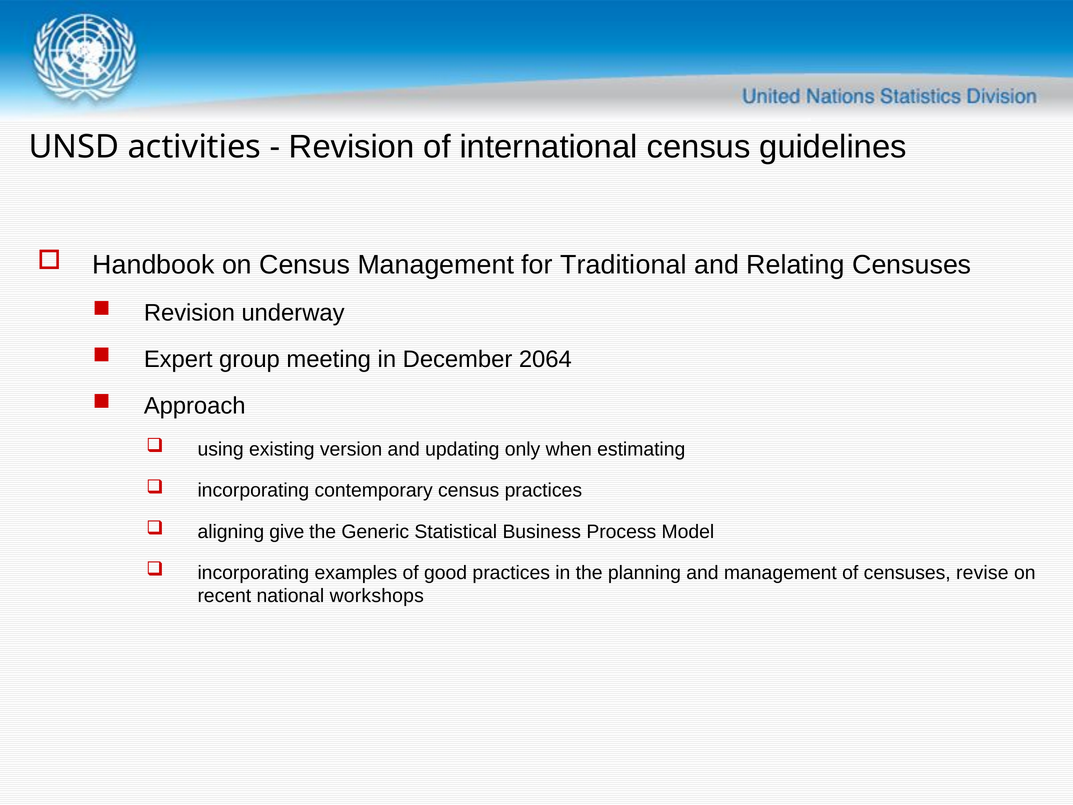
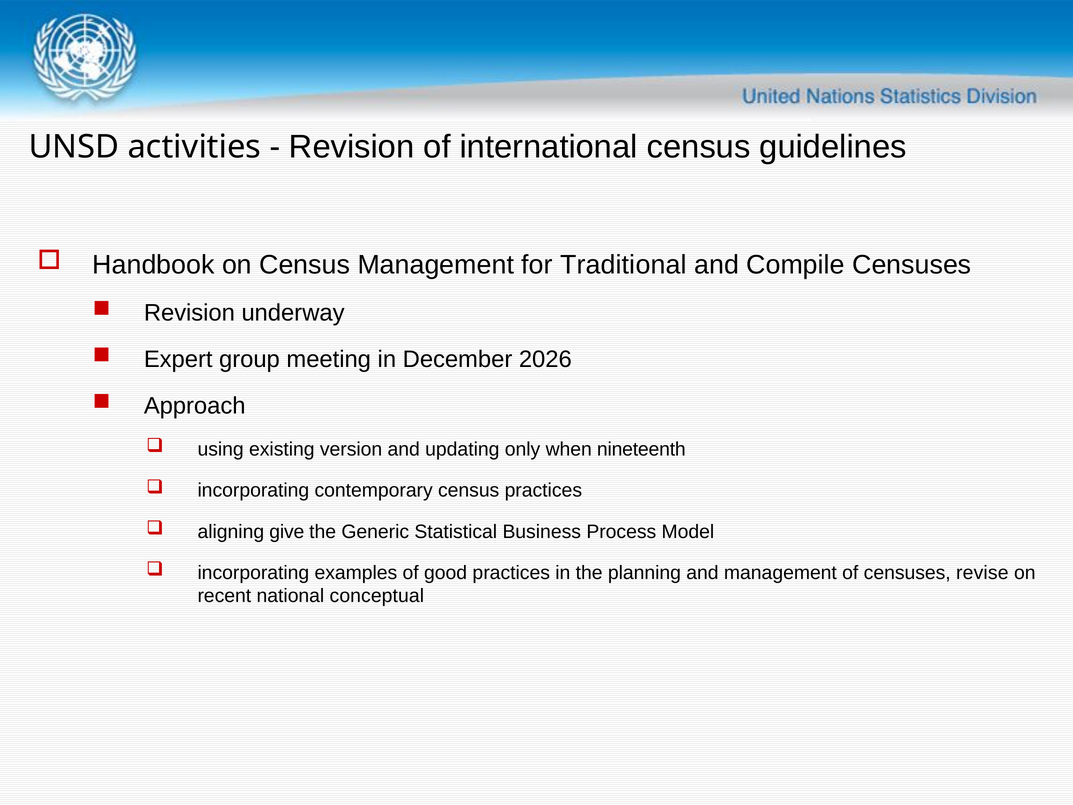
Relating: Relating -> Compile (796, 265)
2064: 2064 -> 2026 (545, 359)
estimating: estimating -> nineteenth (641, 449)
workshops: workshops -> conceptual (377, 596)
